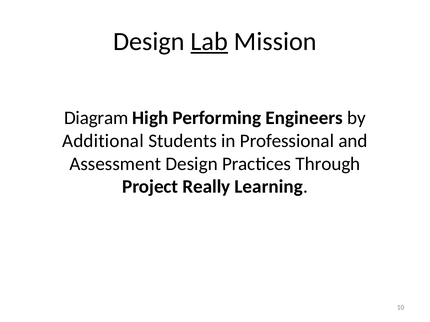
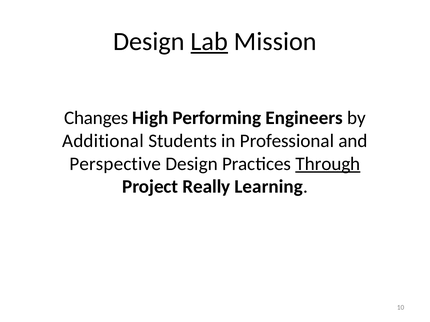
Diagram: Diagram -> Changes (96, 118)
Assessment: Assessment -> Perspective (115, 164)
Through underline: none -> present (328, 164)
